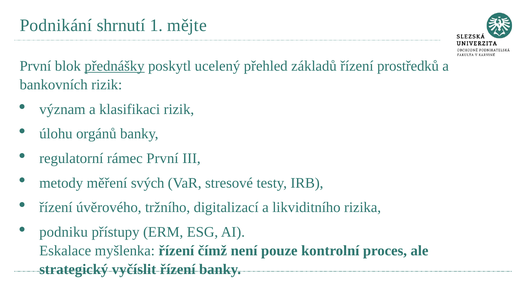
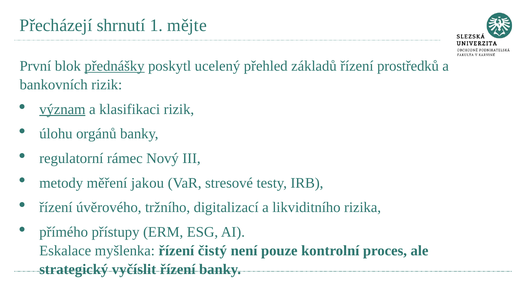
Podnikání: Podnikání -> Přecházejí (56, 26)
význam underline: none -> present (62, 109)
rámec První: První -> Nový (163, 159)
svých: svých -> jakou (148, 183)
podniku: podniku -> přímého (64, 232)
čímž: čímž -> čistý (212, 251)
